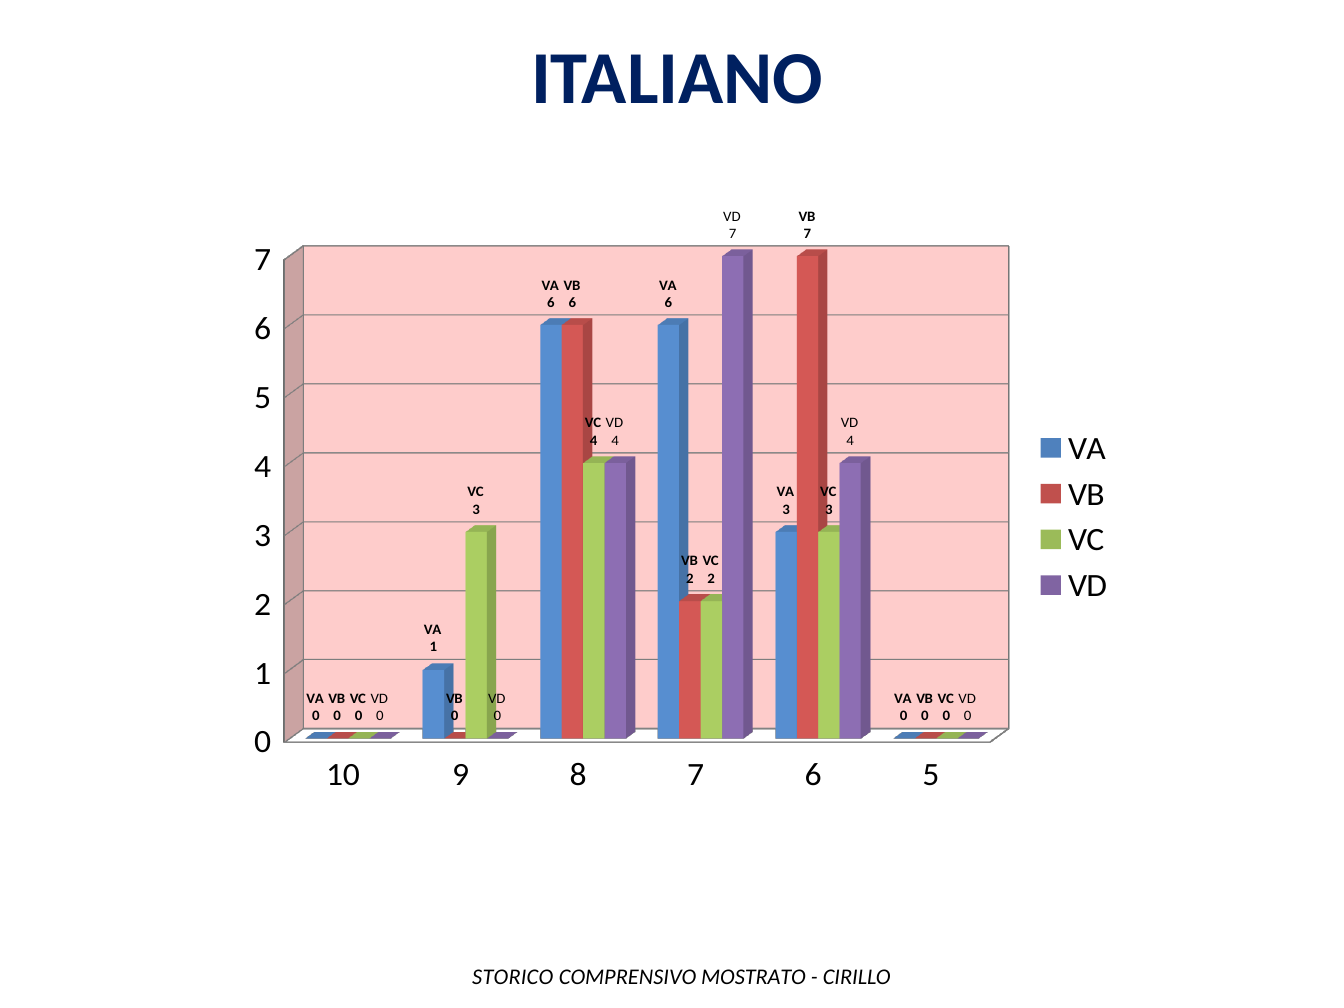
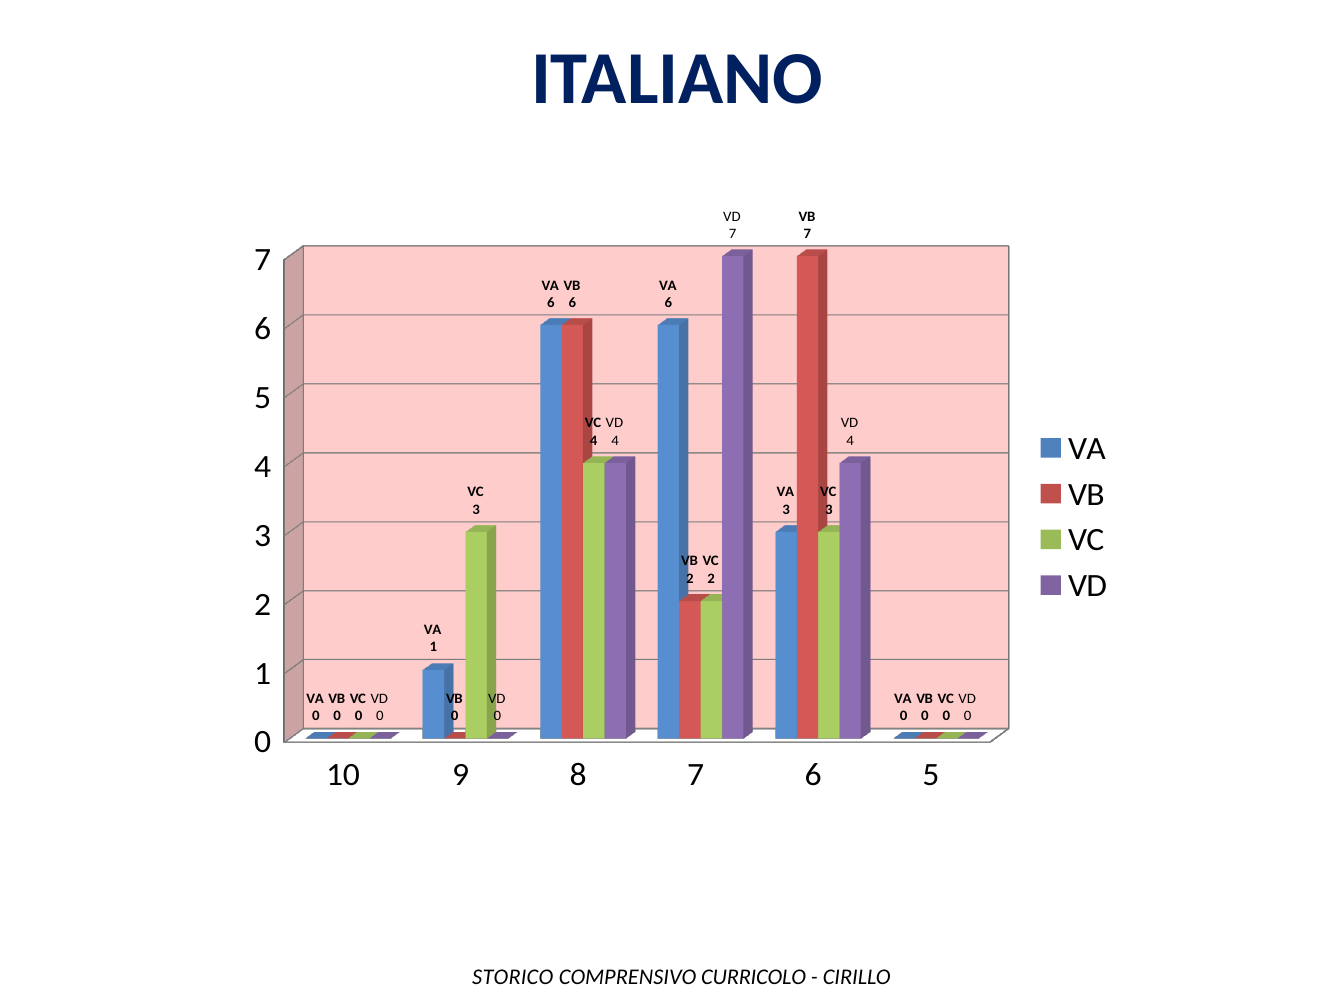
MOSTRATO: MOSTRATO -> CURRICOLO (754, 977)
